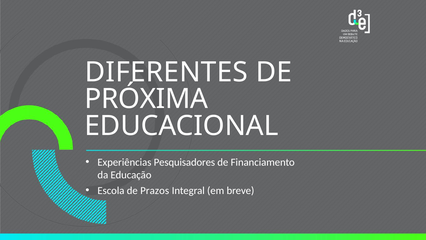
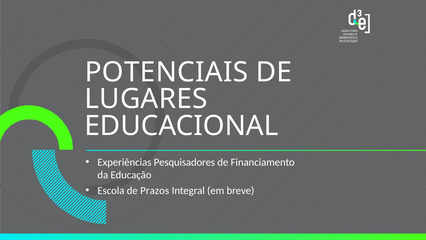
DIFERENTES: DIFERENTES -> POTENCIAIS (166, 72)
PRÓXIMA: PRÓXIMA -> LUGARES (146, 99)
